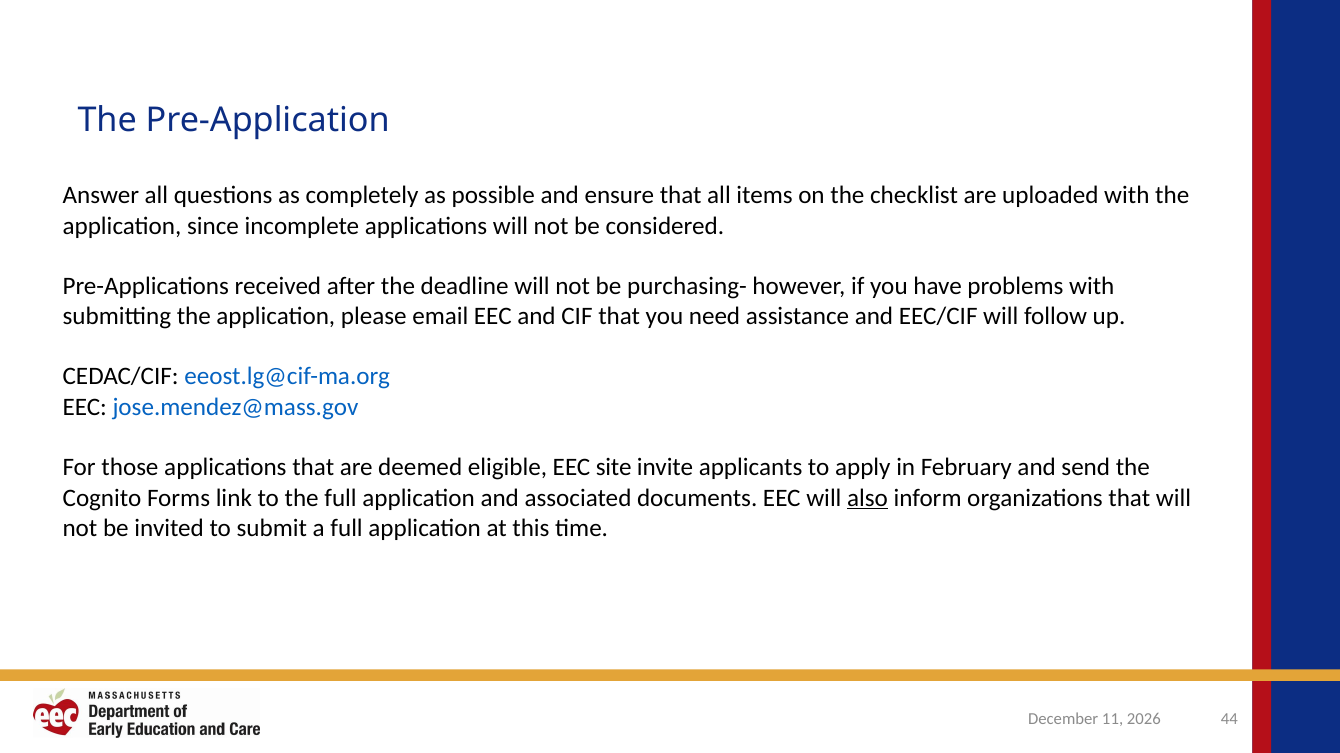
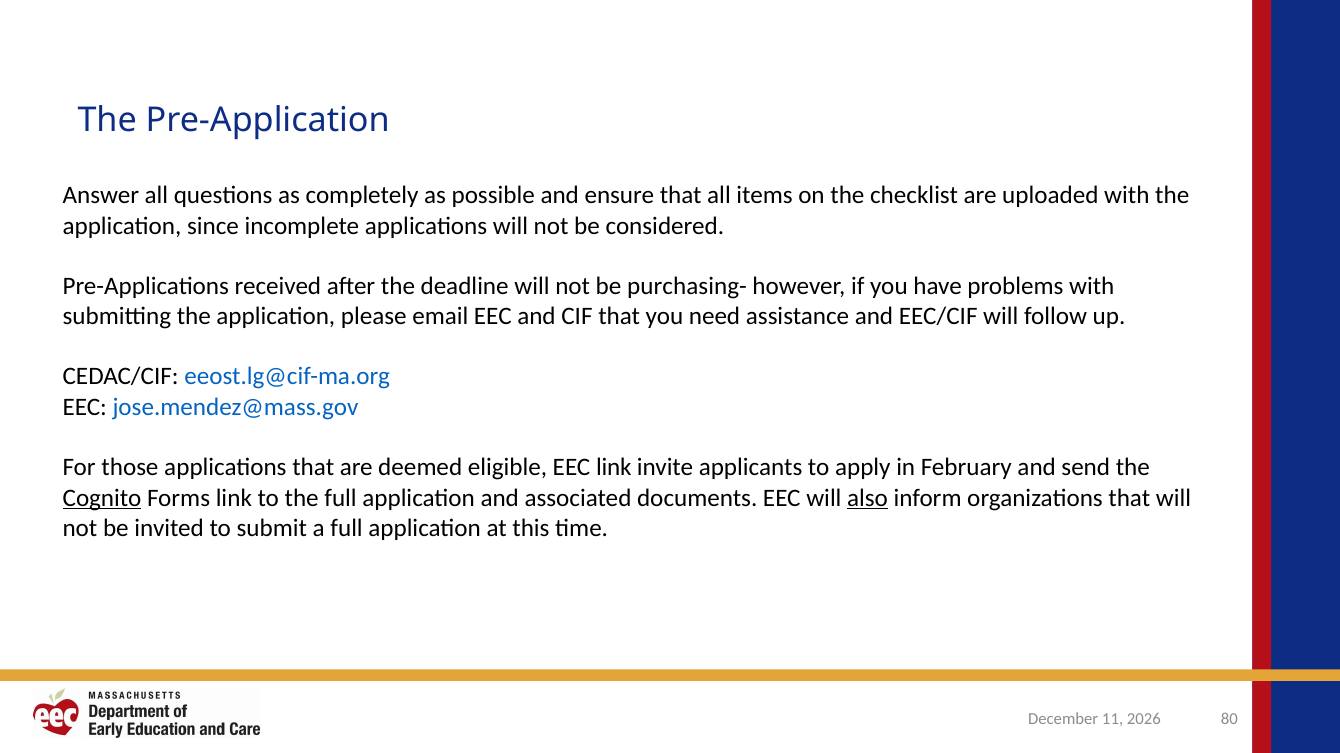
EEC site: site -> link (614, 468)
Cognito underline: none -> present (102, 498)
44: 44 -> 80 (1229, 720)
